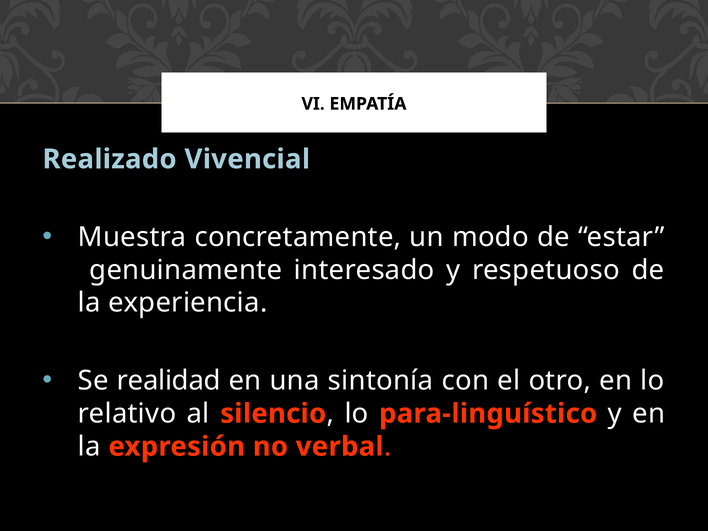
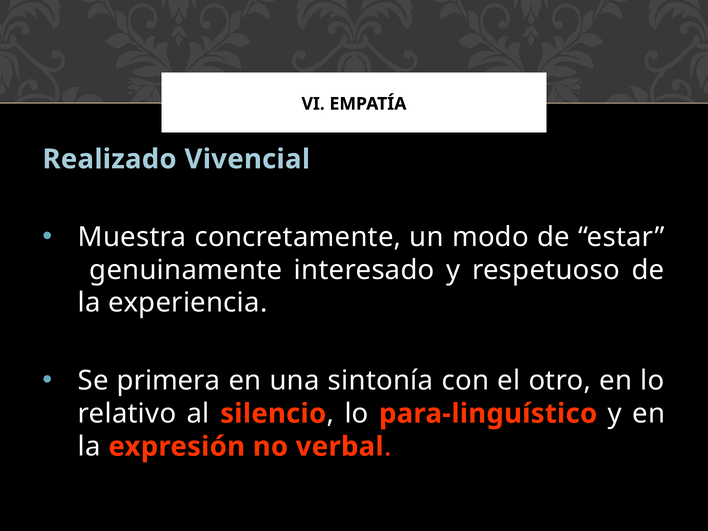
realidad: realidad -> primera (169, 381)
